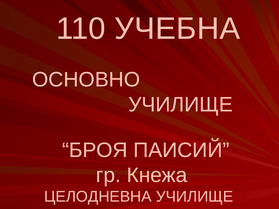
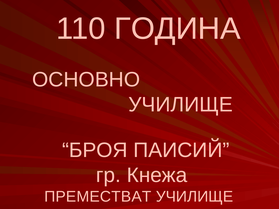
УЧЕБНА: УЧЕБНА -> ГОДИНА (177, 29)
ЦЕЛОДНЕВНА: ЦЕЛОДНЕВНА -> ПРЕМЕСТВАТ (98, 197)
